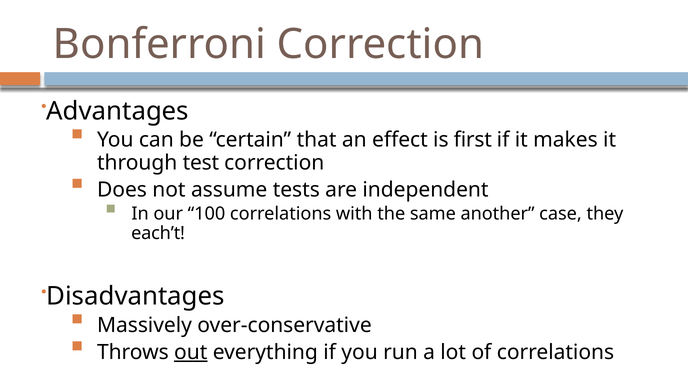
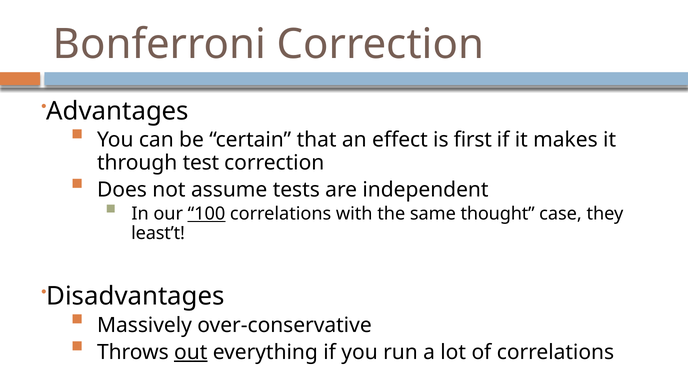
100 underline: none -> present (207, 214)
another: another -> thought (498, 214)
each’t: each’t -> least’t (158, 233)
